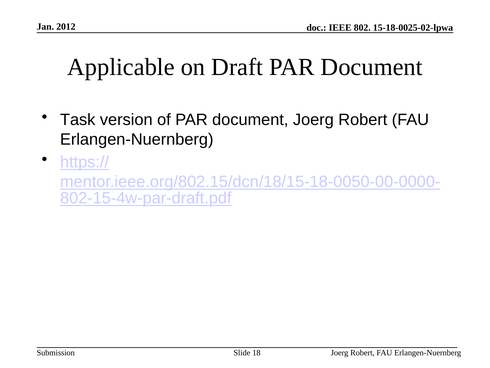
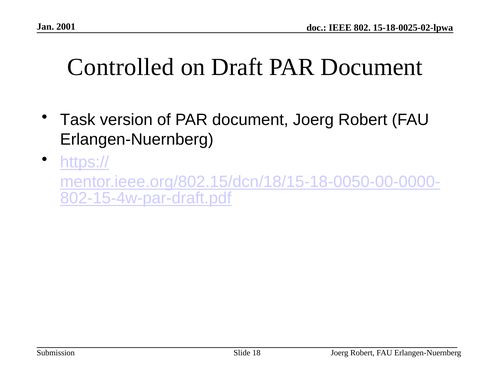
2012: 2012 -> 2001 (66, 27)
Applicable: Applicable -> Controlled (121, 67)
